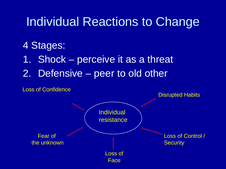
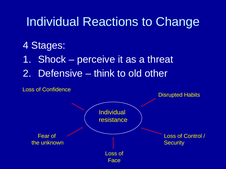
peer: peer -> think (104, 74)
